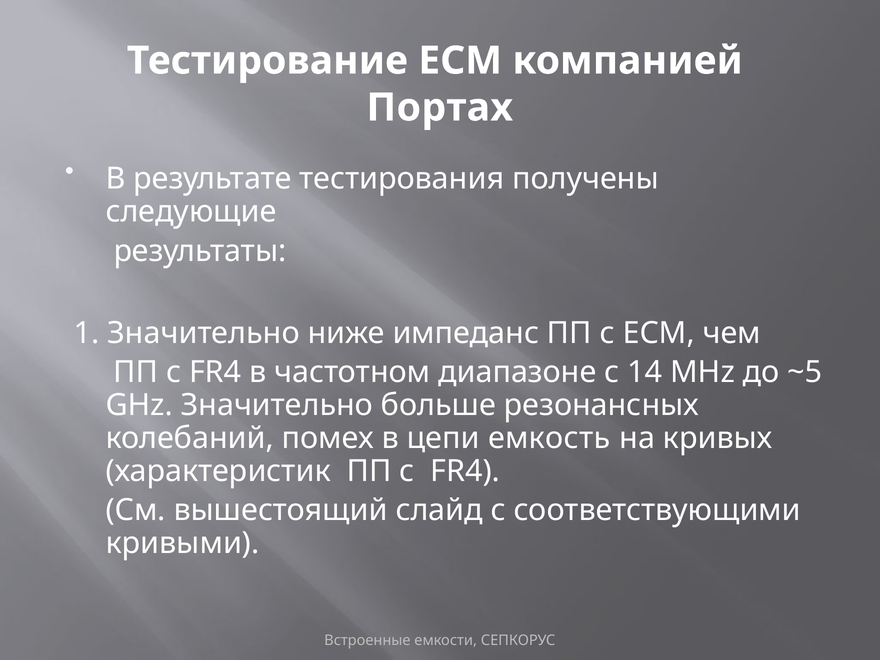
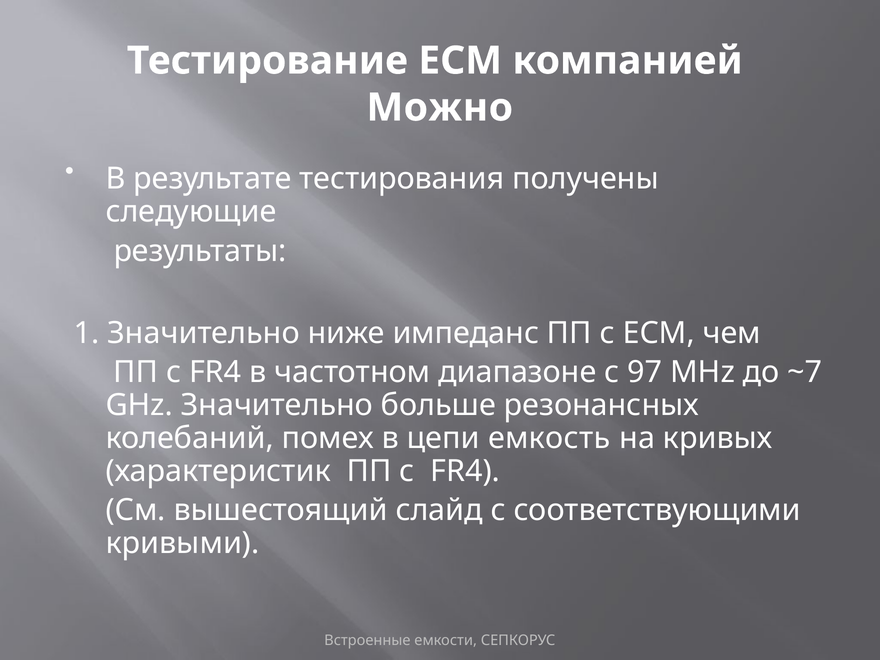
Портах: Портах -> Можно (440, 108)
14: 14 -> 97 (645, 372)
~5: ~5 -> ~7 (805, 372)
